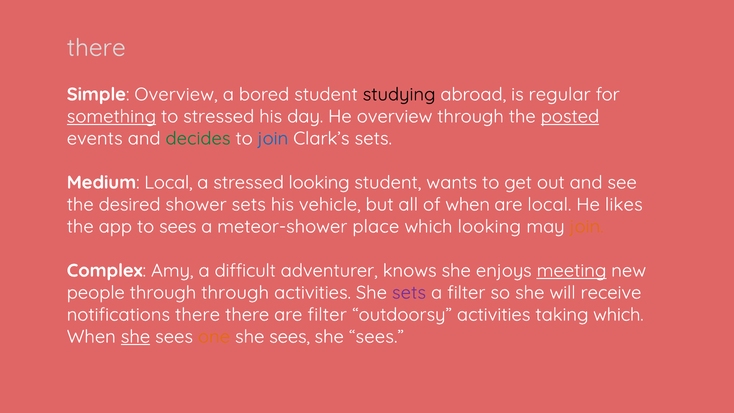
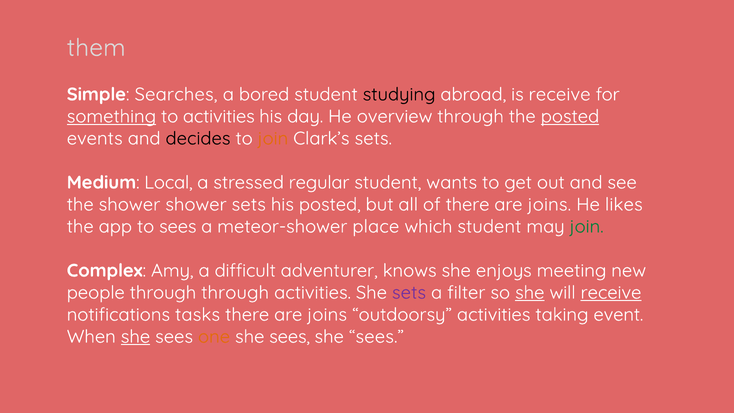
there: there -> them (96, 48)
Simple Overview: Overview -> Searches (176, 94)
is regular: regular -> receive (560, 94)
to stressed: stressed -> activities (219, 116)
decides colour: green -> black (198, 138)
join colour: blue -> orange (273, 138)
stressed looking: looking -> regular (319, 182)
the desired: desired -> shower (129, 204)
his vehicle: vehicle -> posted (330, 204)
of when: when -> there (468, 204)
local: local -> joins (549, 204)
which looking: looking -> student (489, 226)
join colour: orange -> green (587, 226)
meeting underline: present -> none (572, 271)
she underline: none -> present (530, 293)
receive underline: none -> present (611, 293)
notifications there: there -> tasks (198, 315)
filter: filter -> joins (327, 315)
taking which: which -> event (618, 315)
